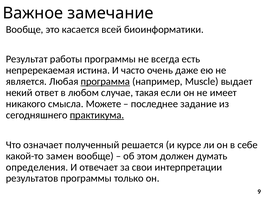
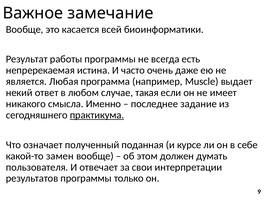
программа underline: present -> none (105, 82)
Можете: Можете -> Именно (103, 104)
решается: решается -> поданная (143, 145)
определения: определения -> пользователя (37, 167)
